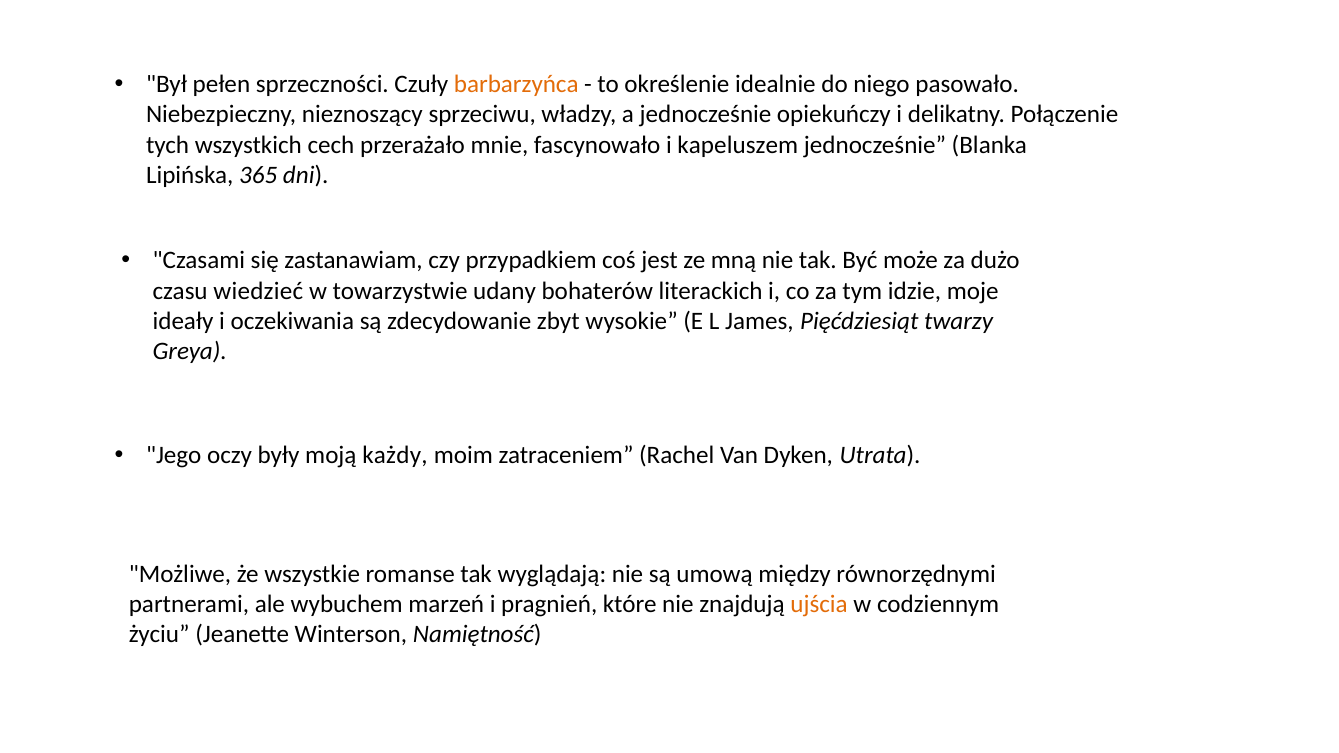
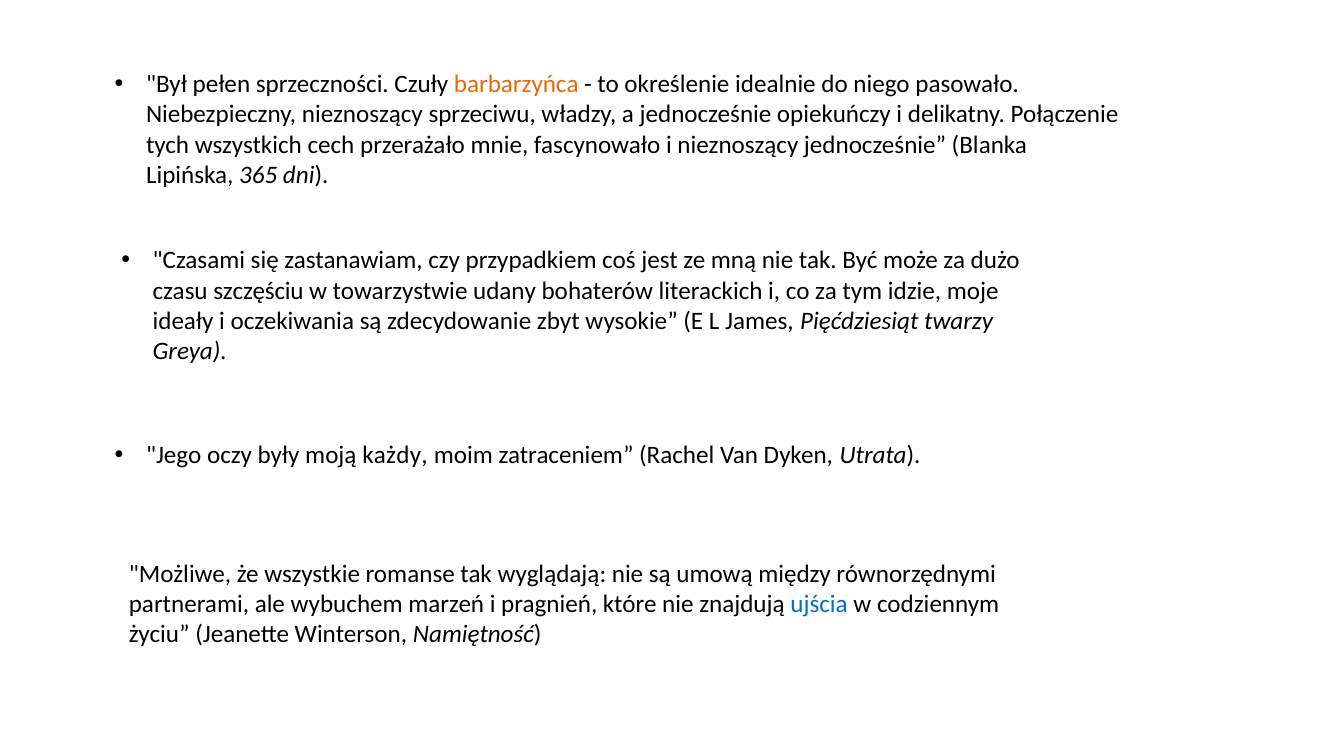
i kapeluszem: kapeluszem -> nieznoszący (738, 145)
wiedzieć: wiedzieć -> szczęściu (258, 291)
ujścia colour: orange -> blue (819, 605)
